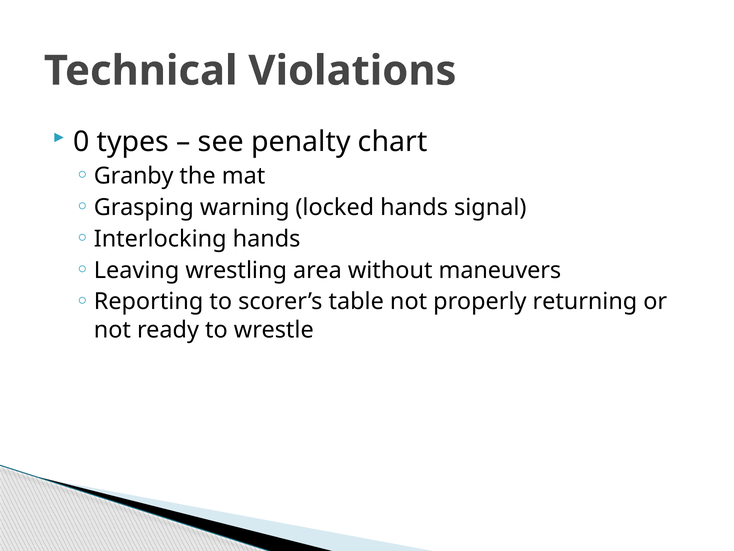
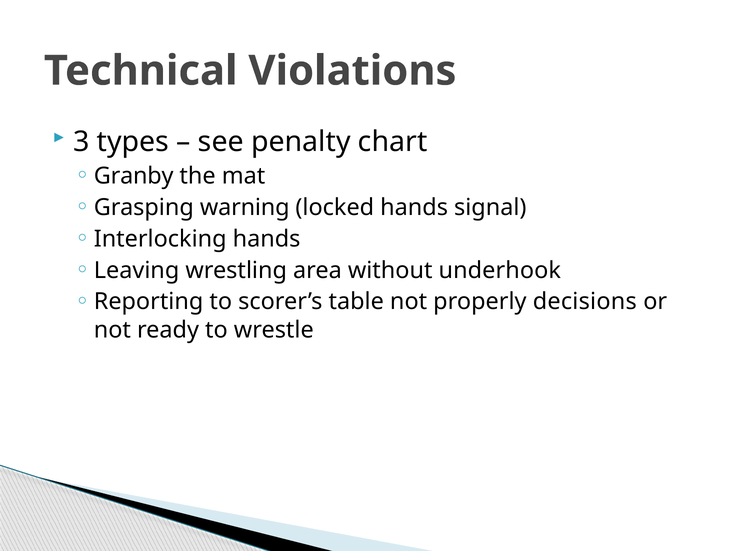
0: 0 -> 3 (81, 142)
maneuvers: maneuvers -> underhook (500, 270)
returning: returning -> decisions (585, 301)
